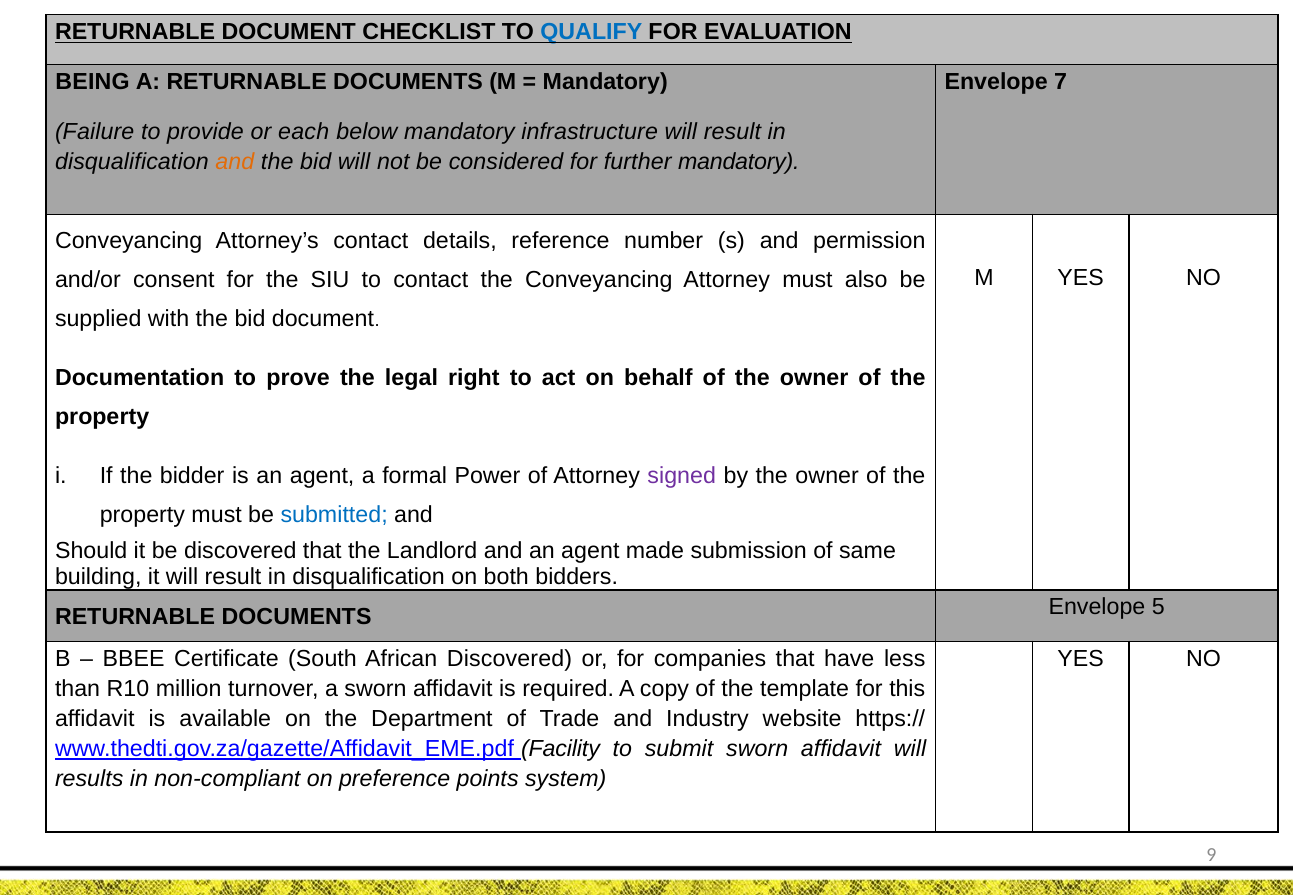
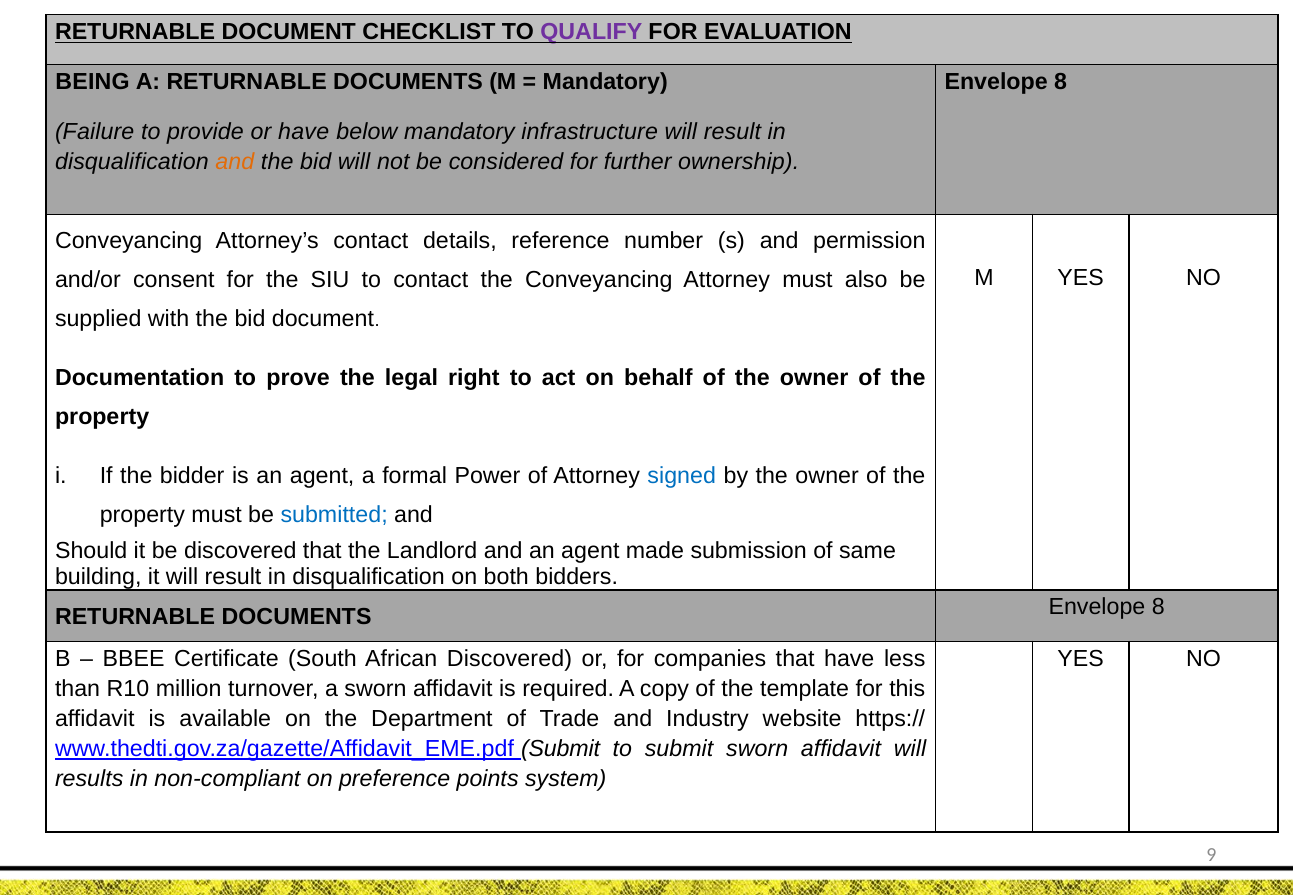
QUALIFY colour: blue -> purple (591, 32)
7: 7 -> 8 (1061, 82)
or each: each -> have (304, 132)
further mandatory: mandatory -> ownership (739, 162)
signed colour: purple -> blue (682, 476)
DOCUMENTS Envelope 5: 5 -> 8 (1158, 607)
Facility: Facility -> Submit (561, 749)
